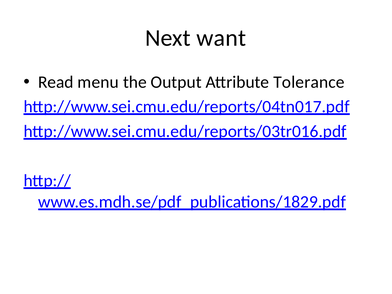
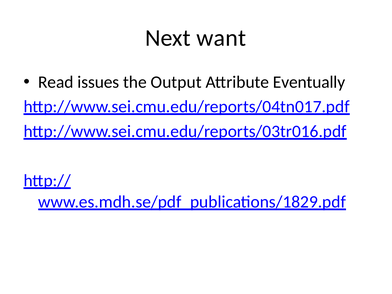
menu: menu -> issues (98, 82)
Tolerance: Tolerance -> Eventually (309, 82)
